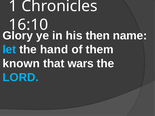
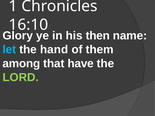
known: known -> among (21, 64)
wars: wars -> have (81, 64)
LORD colour: light blue -> light green (21, 78)
